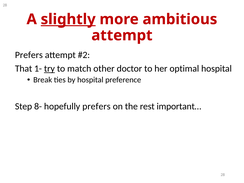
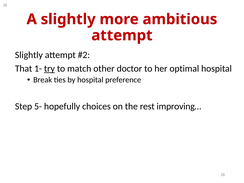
slightly underline: present -> none (68, 19)
Prefers: Prefers -> Slightly (29, 55)
8-: 8- -> 5- (38, 106)
hopefully prefers: prefers -> choices (96, 106)
important…: important… -> improving… (179, 106)
